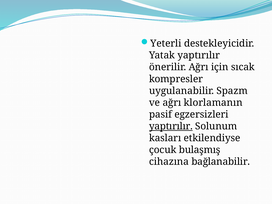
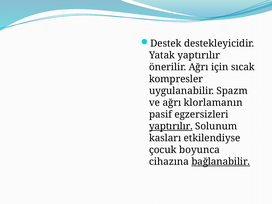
Yeterli: Yeterli -> Destek (166, 44)
bulaşmış: bulaşmış -> boyunca (200, 150)
bağlanabilir underline: none -> present (221, 162)
